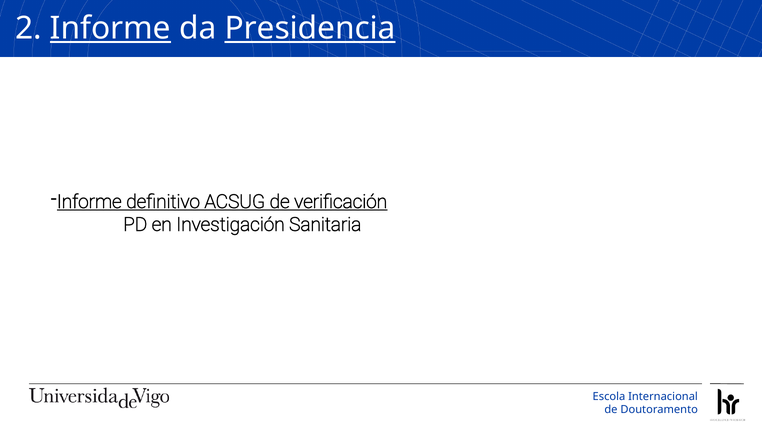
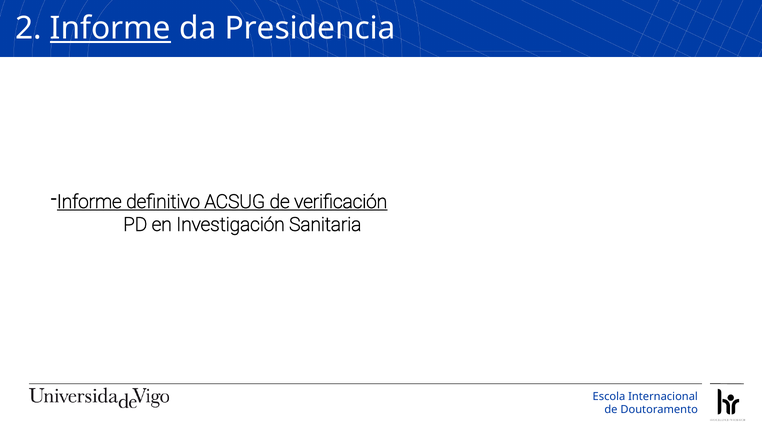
Presidencia underline: present -> none (310, 28)
